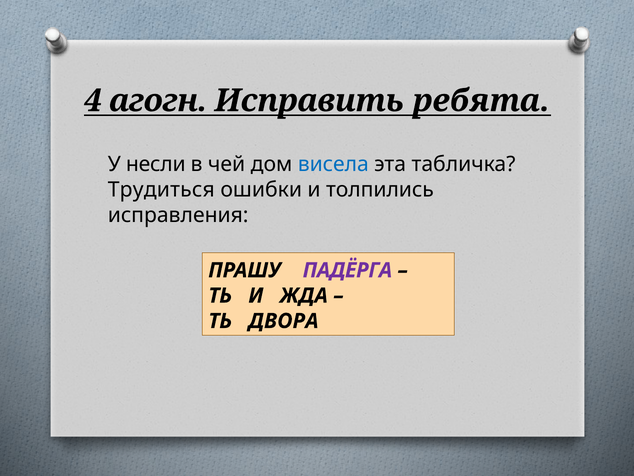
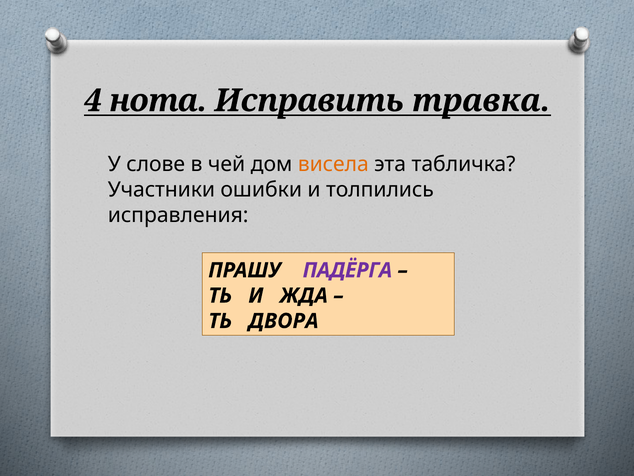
агогн: агогн -> нота (158, 101)
ребята: ребята -> травка (481, 101)
несли: несли -> слове (156, 164)
висела colour: blue -> orange (333, 164)
Трудиться: Трудиться -> Участники (161, 190)
